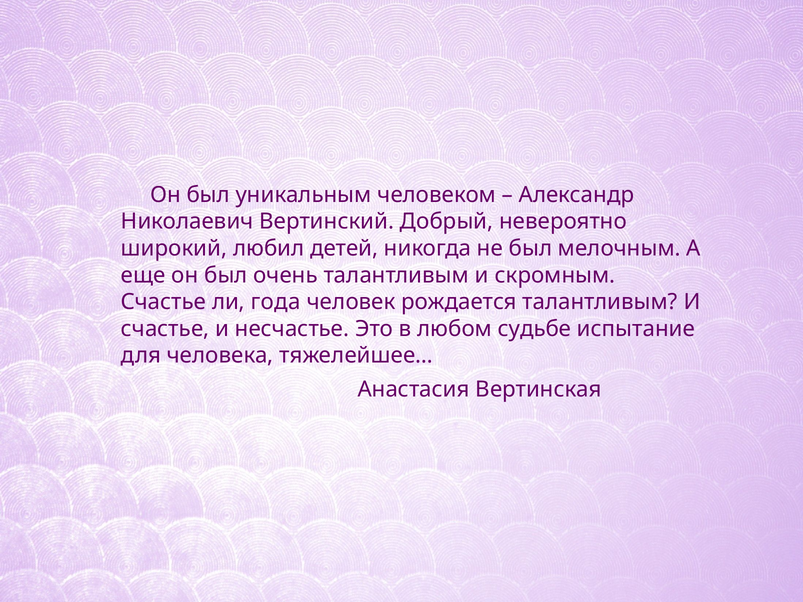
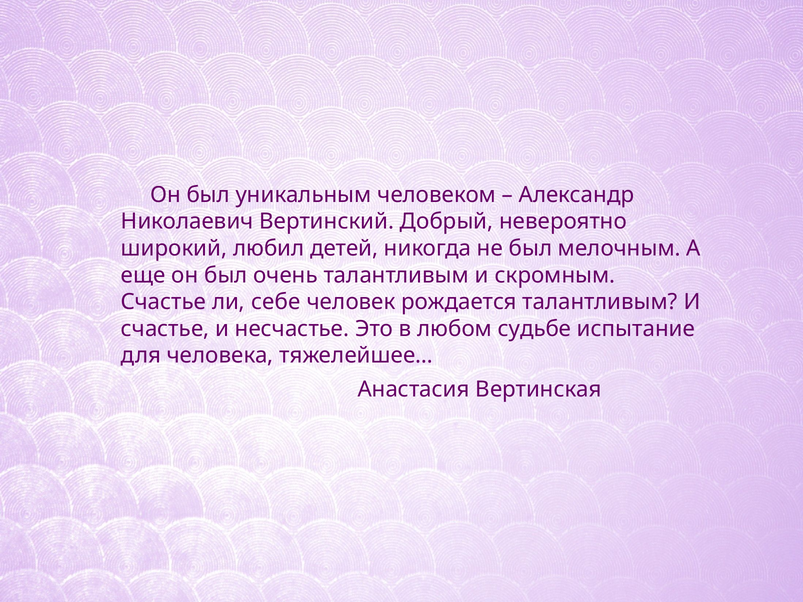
года: года -> себе (276, 302)
